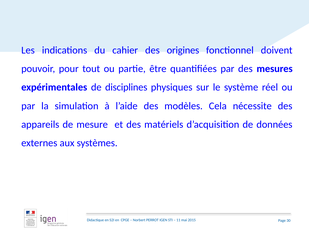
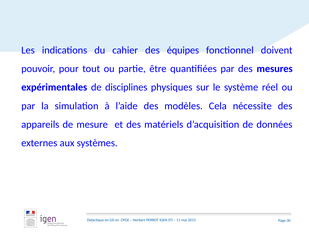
origines: origines -> équipes (183, 50)
